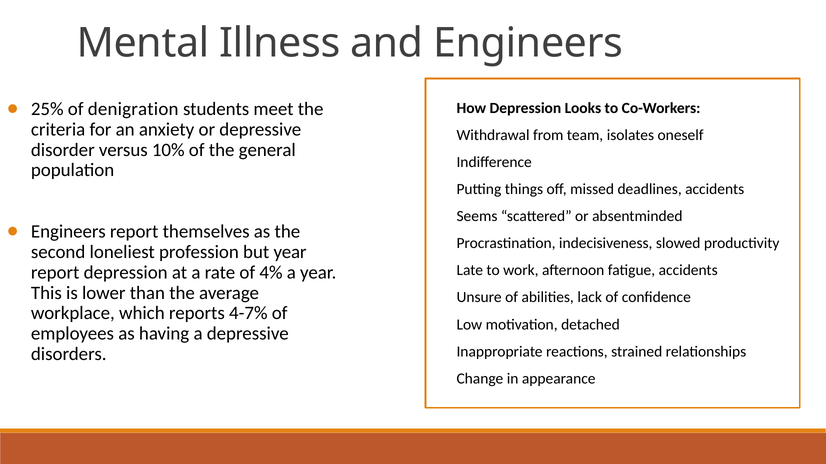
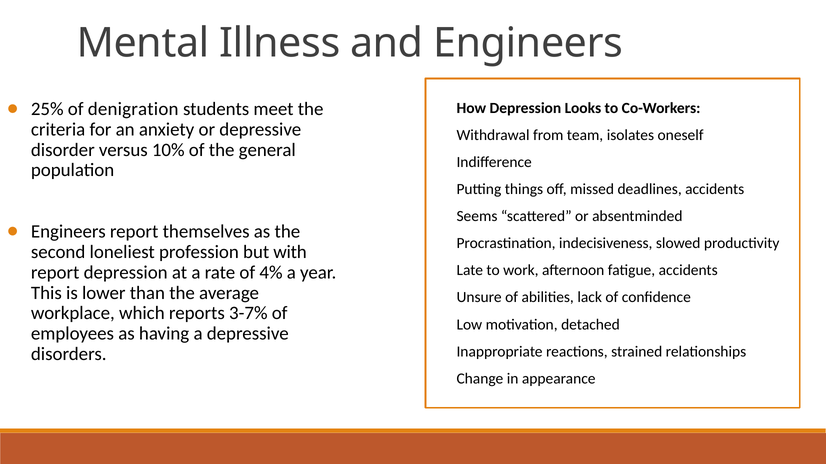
but year: year -> with (290, 252)
4-7%: 4-7% -> 3-7% (248, 314)
